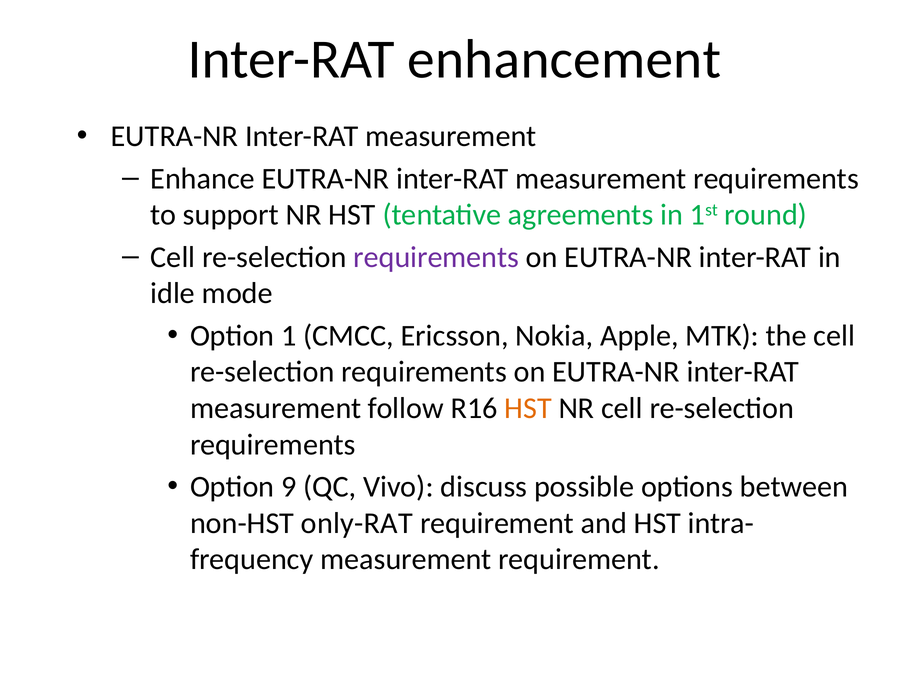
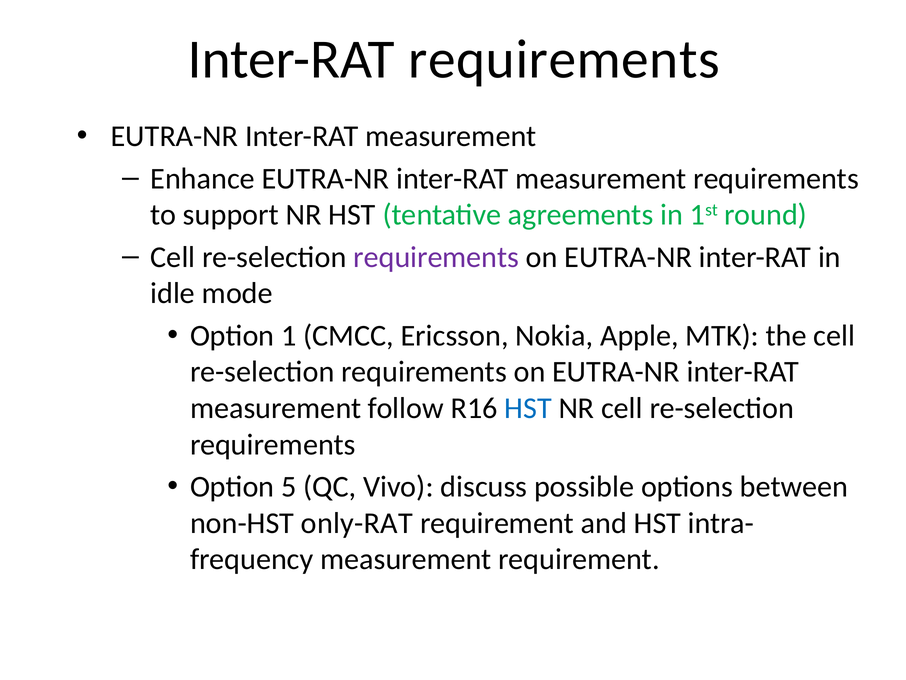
Inter-RAT enhancement: enhancement -> requirements (564, 60)
HST colour: orange -> blue (528, 408)
9: 9 -> 5 (289, 486)
